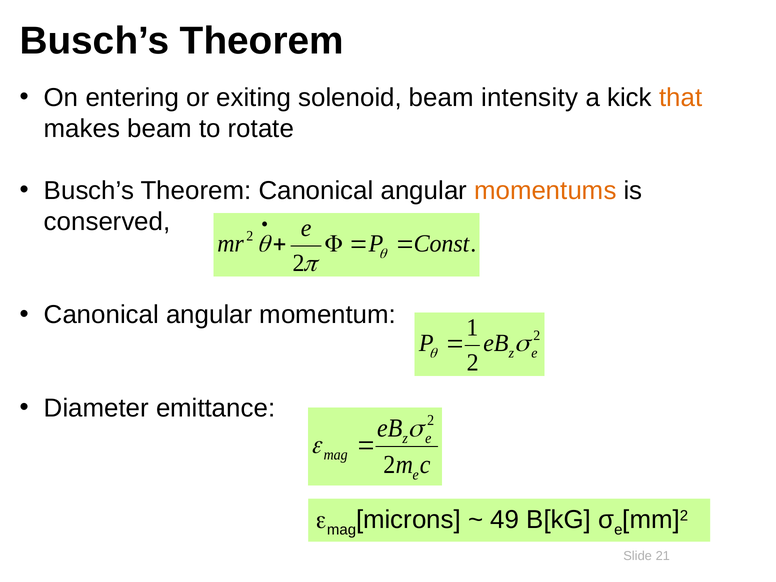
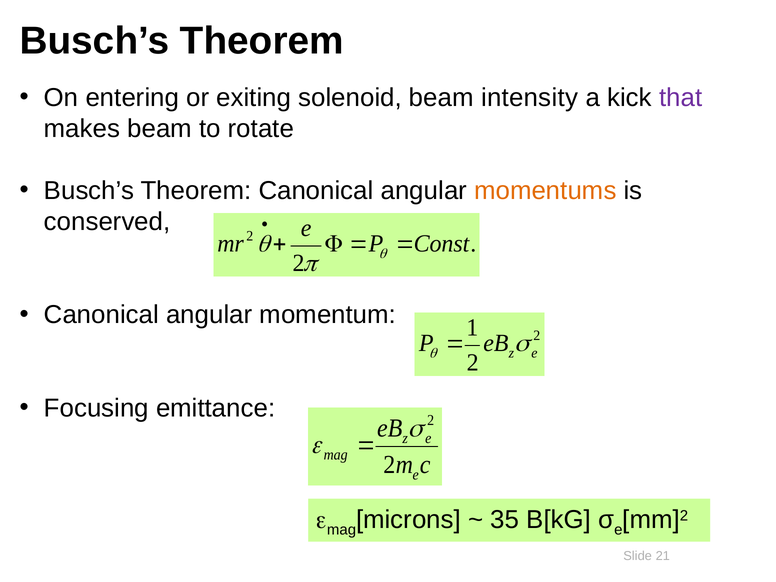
that colour: orange -> purple (681, 98)
Diameter: Diameter -> Focusing (96, 408)
49: 49 -> 35 (505, 520)
